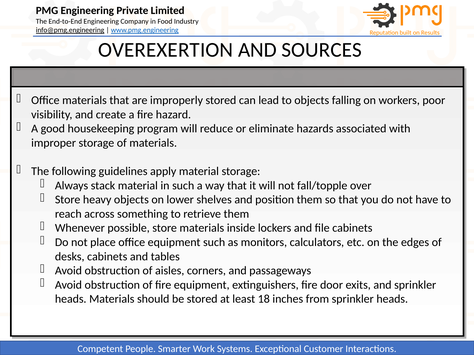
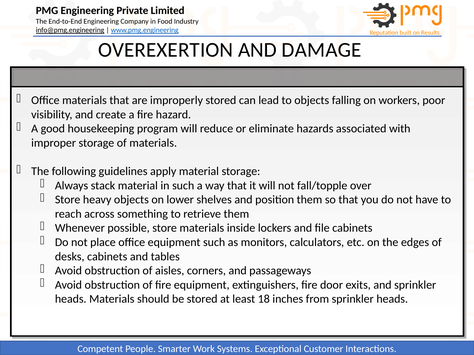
SOURCES: SOURCES -> DAMAGE (322, 50)
